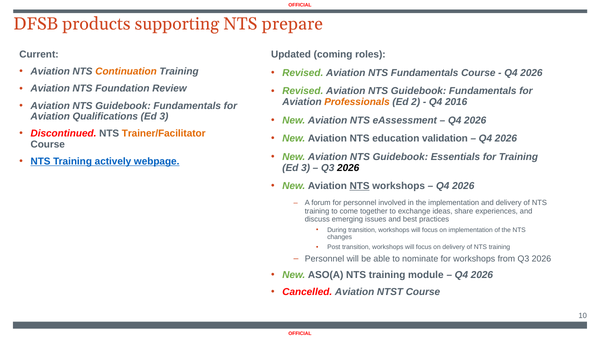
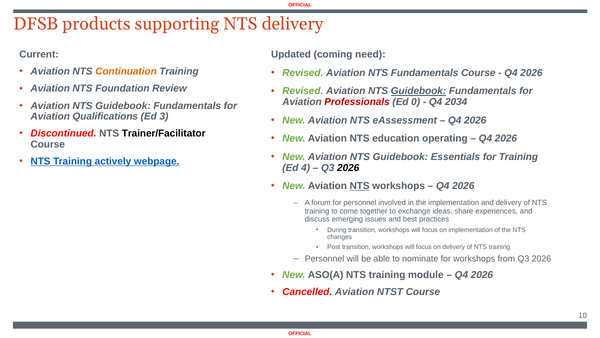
NTS prepare: prepare -> delivery (292, 24)
roles: roles -> need (370, 54)
Guidebook underline: none -> present (419, 91)
Professionals colour: orange -> red (357, 102)
2: 2 -> 0 (416, 102)
2016: 2016 -> 2034 (456, 102)
Trainer/Facilitator colour: orange -> black (164, 133)
validation: validation -> operating (445, 138)
3: 3 -> 4 (306, 167)
